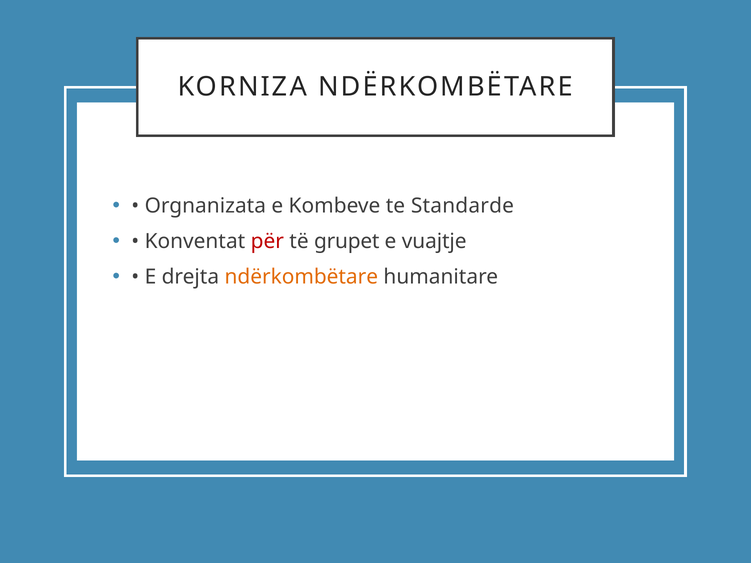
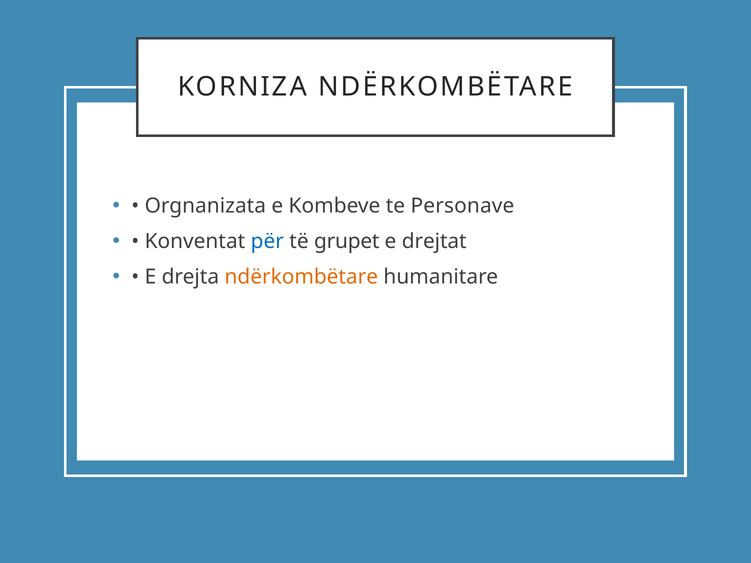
Standarde: Standarde -> Personave (462, 206)
për colour: red -> blue (267, 241)
vuajtje: vuajtje -> drejtat (434, 241)
